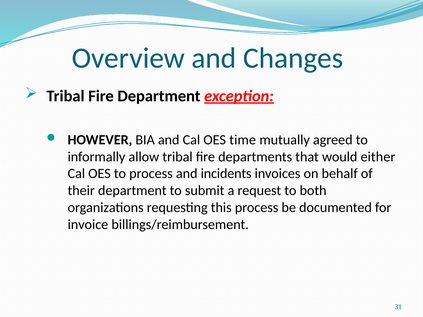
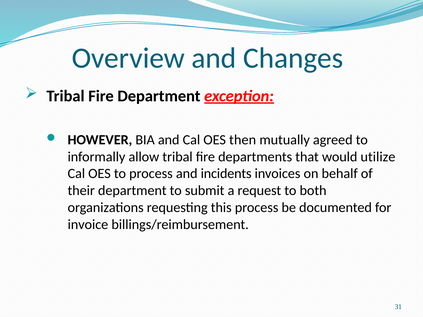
time: time -> then (243, 140)
either: either -> utilize (378, 157)
